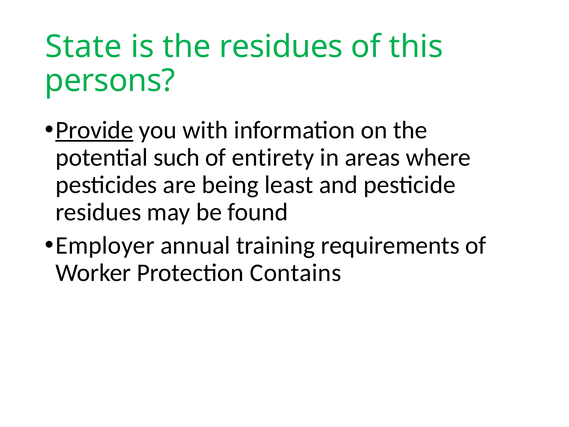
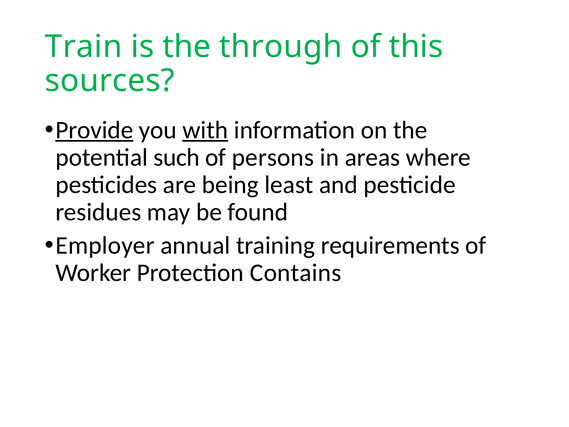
State: State -> Train (84, 47)
the residues: residues -> through (281, 47)
persons: persons -> sources (110, 81)
with underline: none -> present (205, 130)
entirety: entirety -> persons (273, 157)
